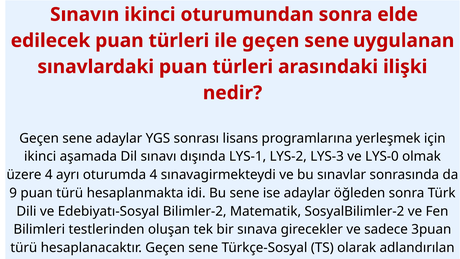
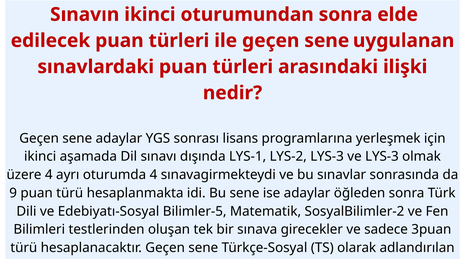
ve LYS-0: LYS-0 -> LYS-3 (382, 156)
Bilimler-2: Bilimler-2 -> Bilimler-5 (195, 211)
